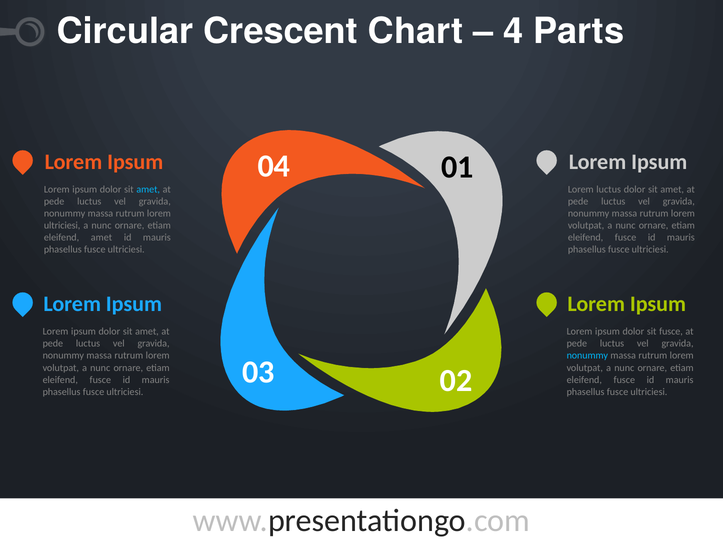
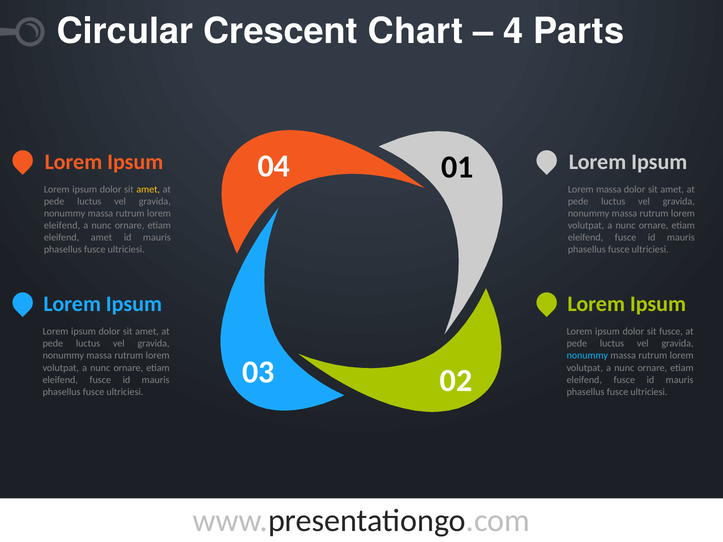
amet colour: light blue -> yellow (148, 189)
Lorem luctus: luctus -> massa (609, 189)
ultriciesi: ultriciesi -> eleifend (62, 226)
